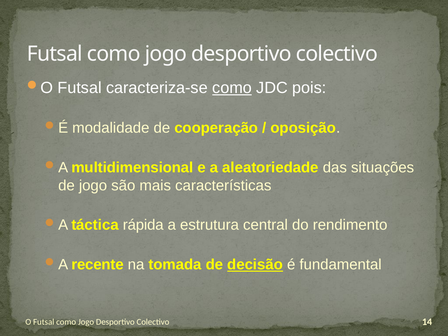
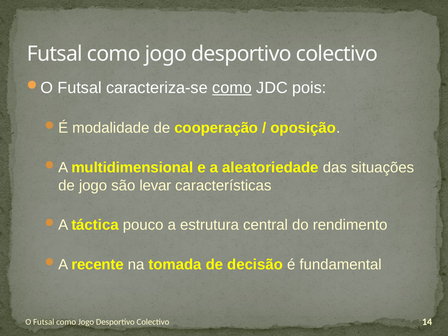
mais: mais -> levar (155, 185)
rápida: rápida -> pouco (143, 225)
decisão underline: present -> none (255, 265)
